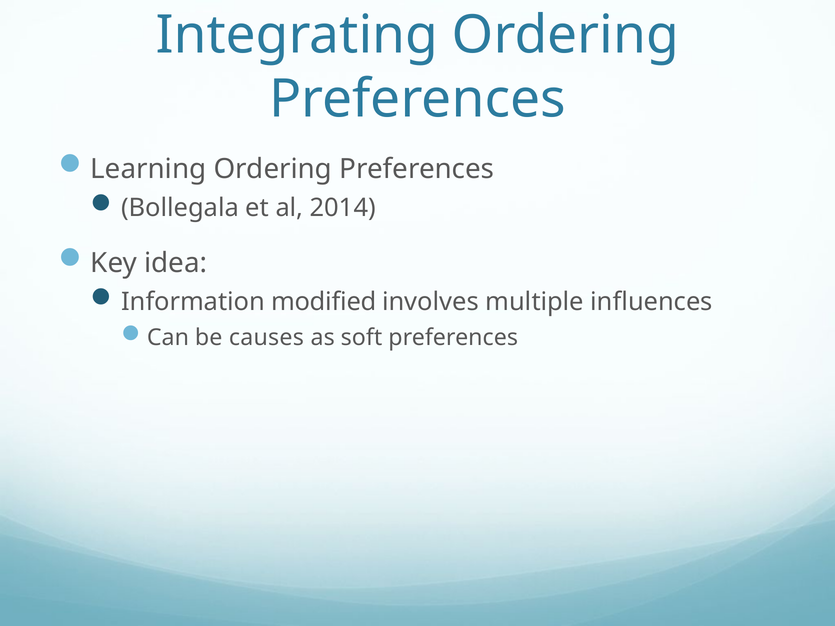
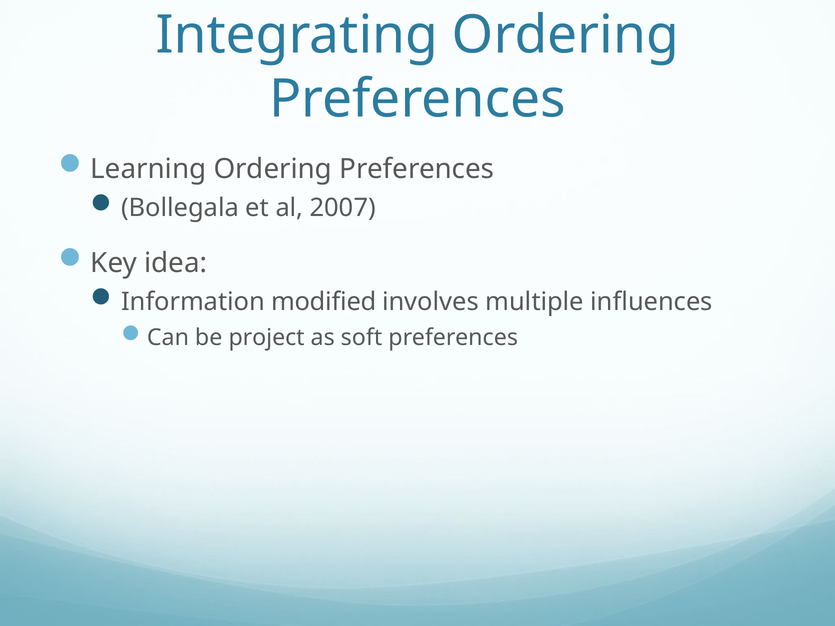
2014: 2014 -> 2007 (343, 208)
causes: causes -> project (267, 338)
